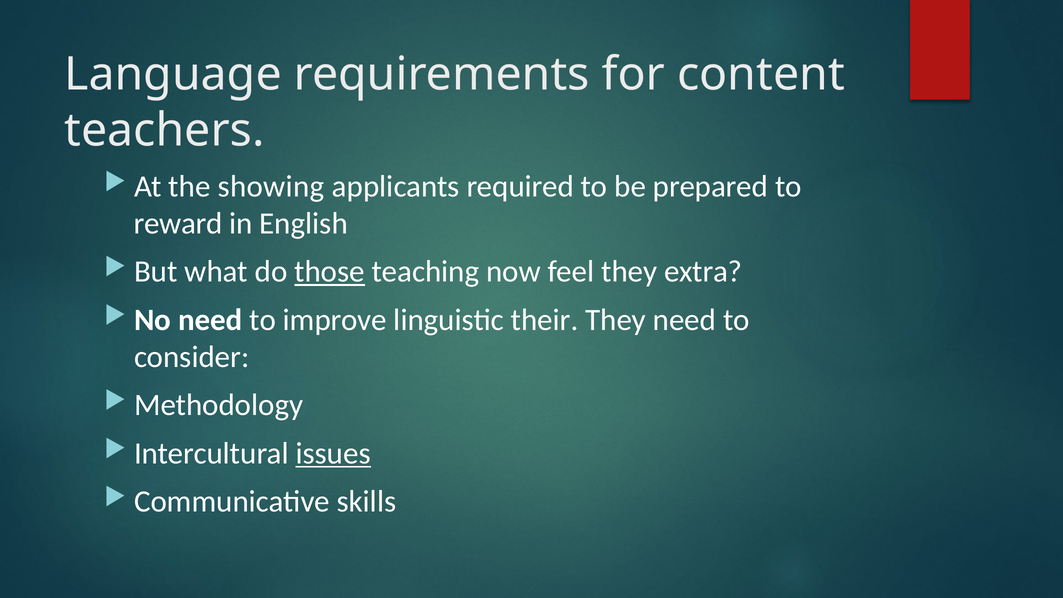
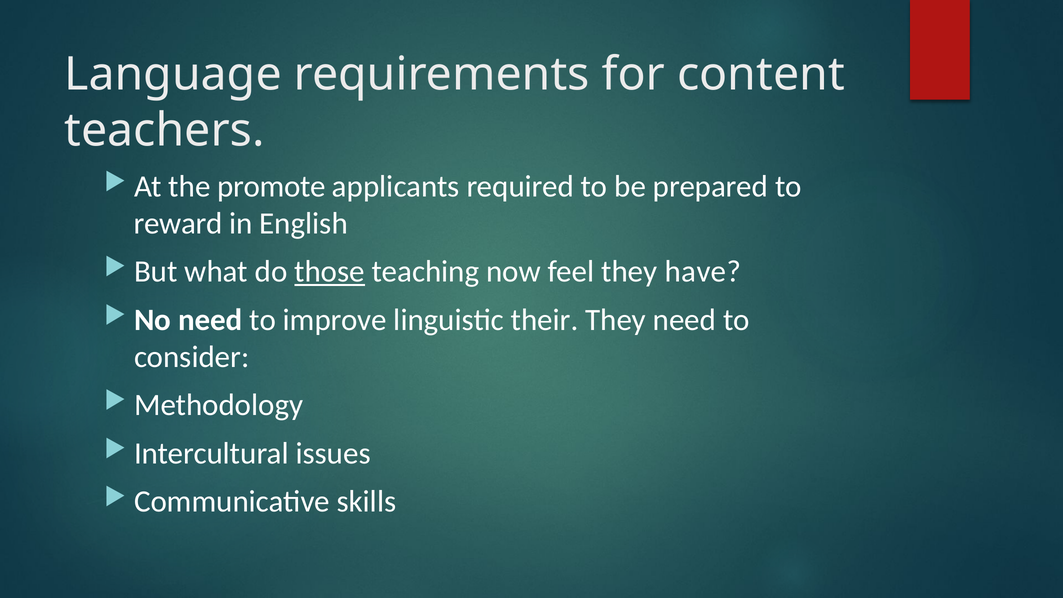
showing: showing -> promote (271, 186)
extra: extra -> have (703, 272)
issues underline: present -> none (333, 453)
